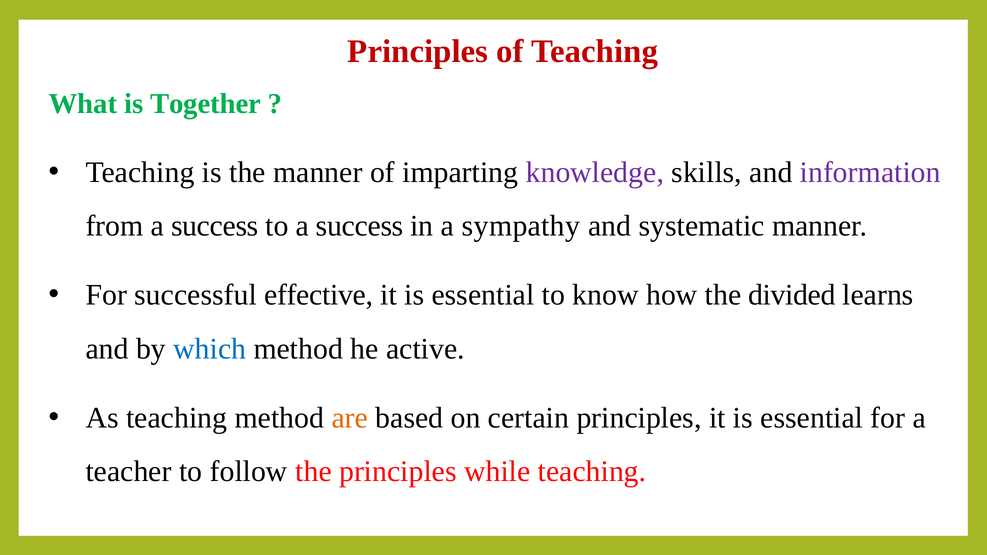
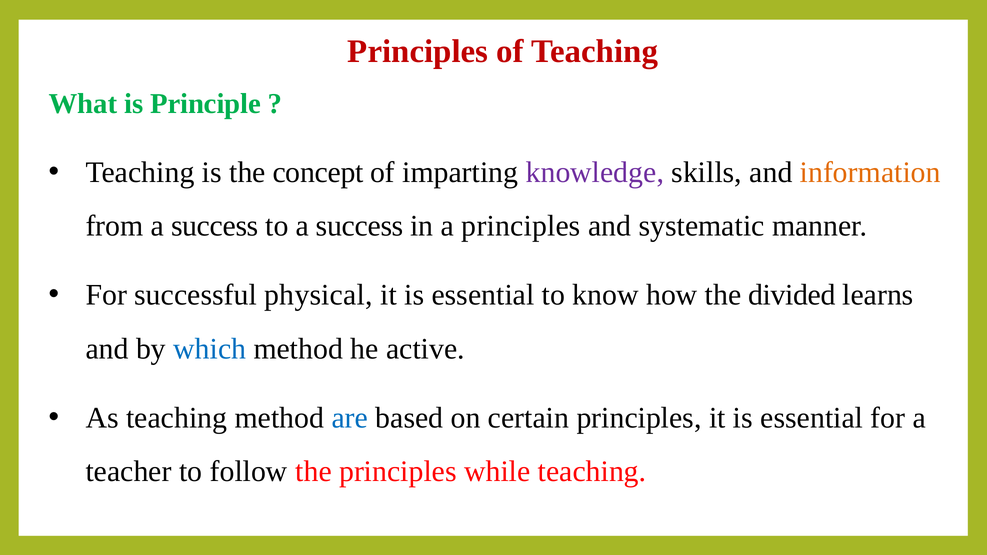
Together: Together -> Principle (206, 104)
the manner: manner -> concept (318, 172)
information colour: purple -> orange (870, 172)
a sympathy: sympathy -> principles (521, 226)
effective: effective -> physical (319, 295)
are colour: orange -> blue (350, 418)
